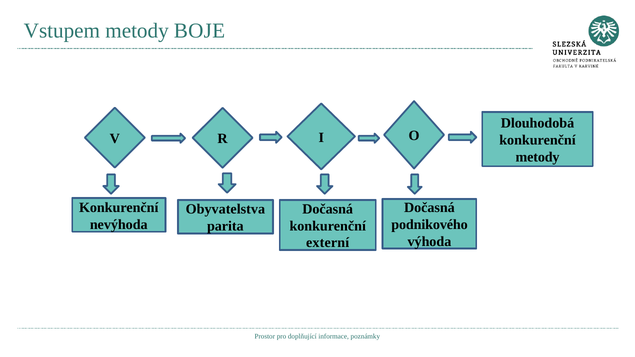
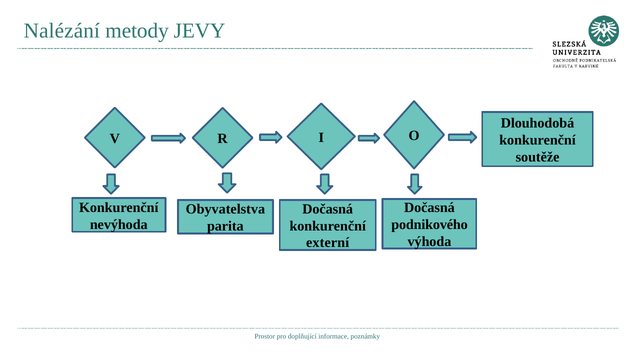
Vstupem: Vstupem -> Nalézání (62, 31)
BOJE: BOJE -> JEVY (200, 31)
metody: metody -> soutěže (538, 157)
